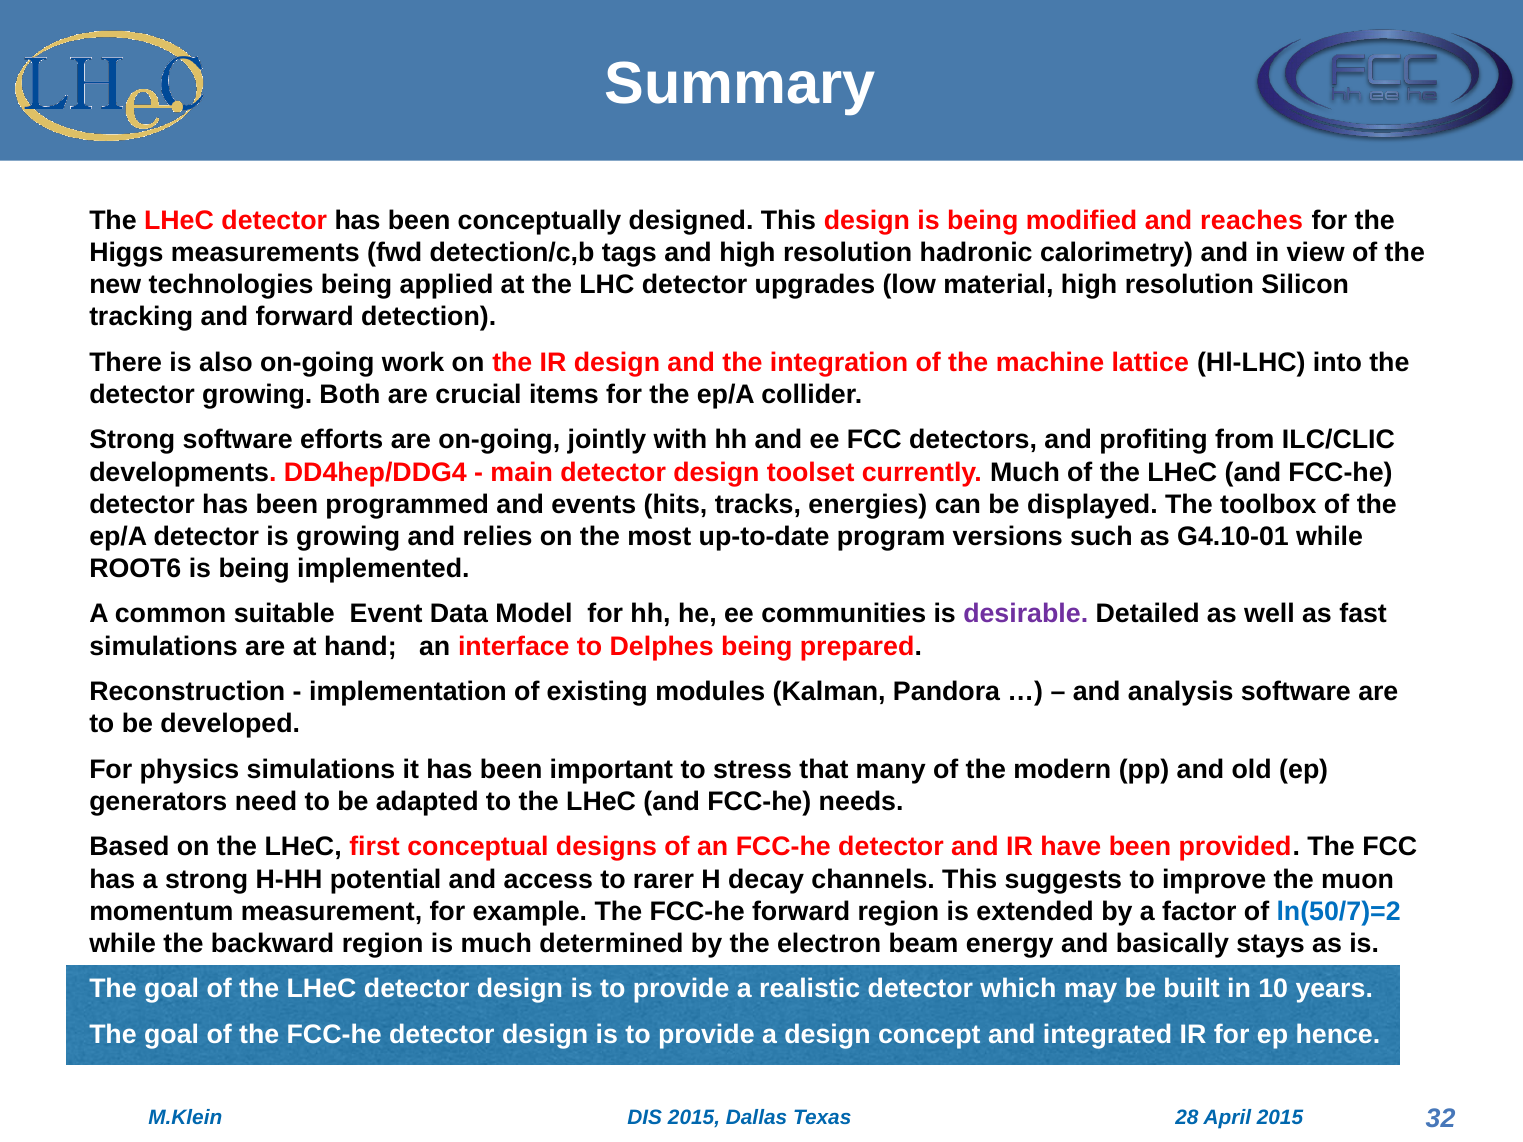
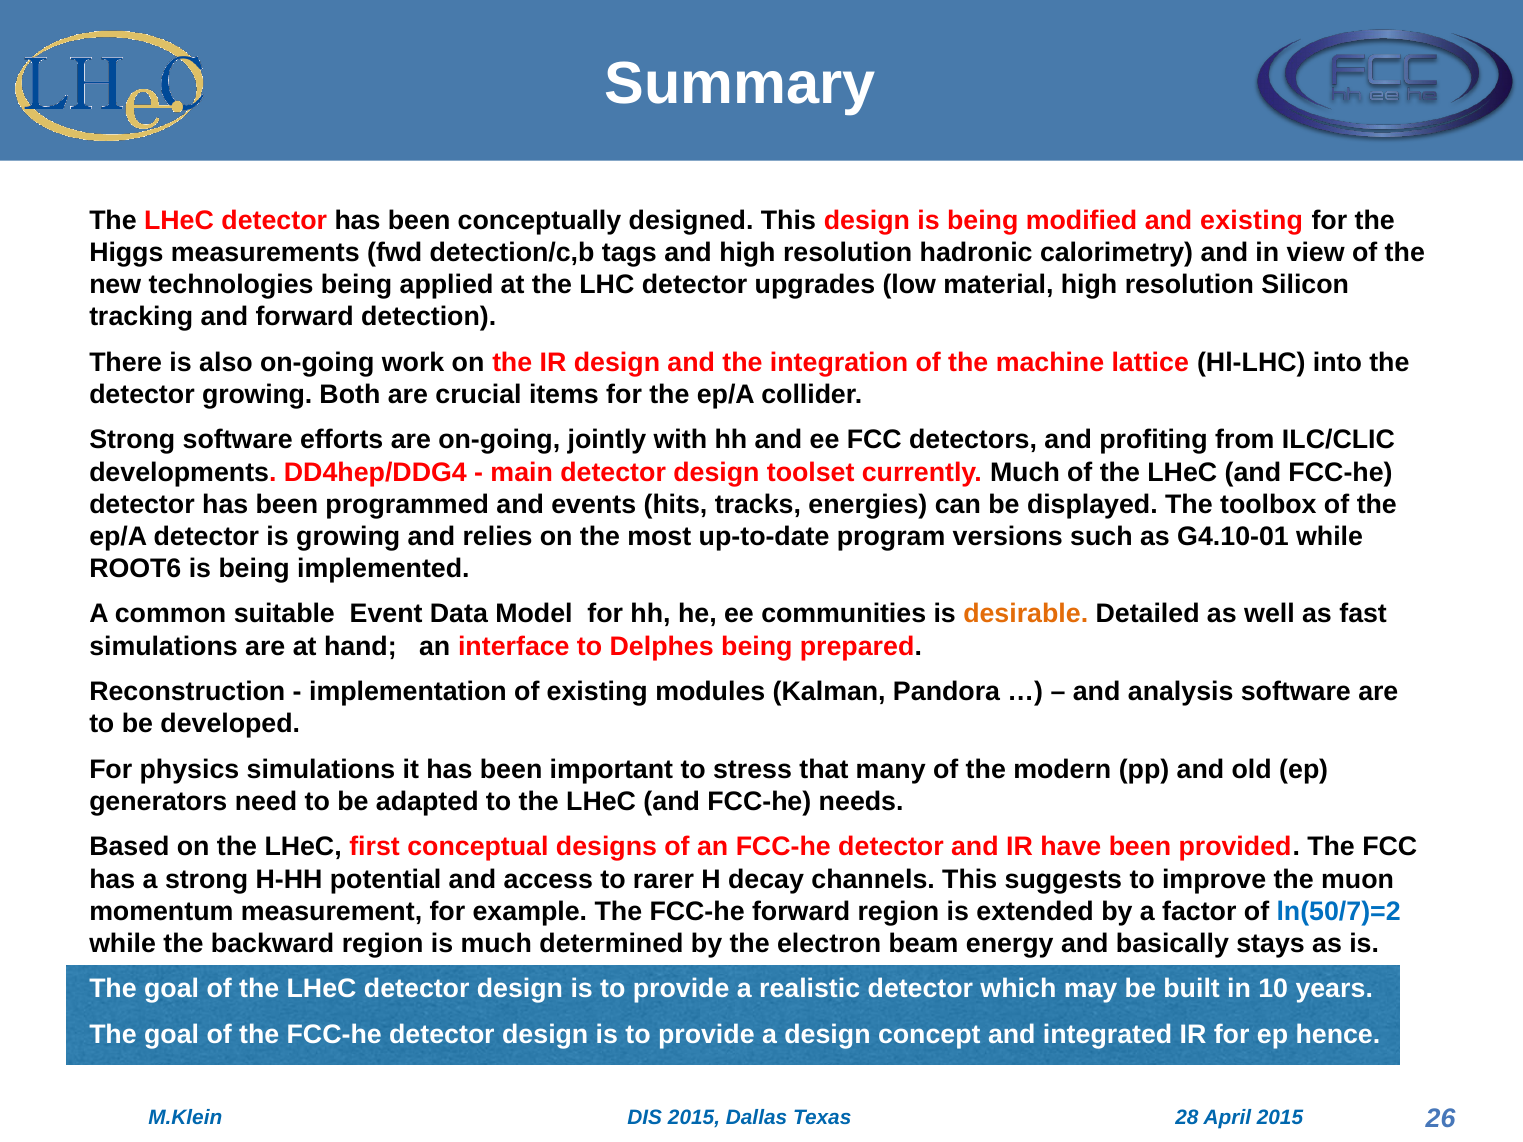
and reaches: reaches -> existing (1252, 221)
desirable colour: purple -> orange (1026, 614)
32: 32 -> 26 (1441, 1119)
